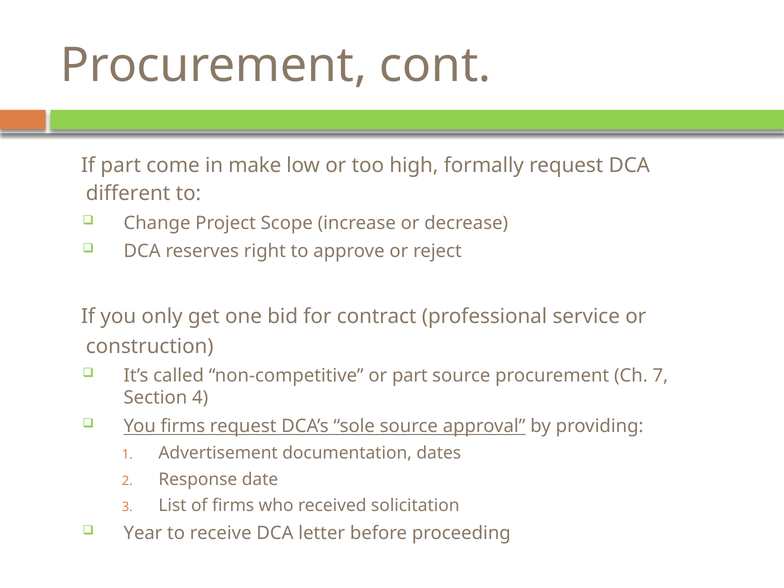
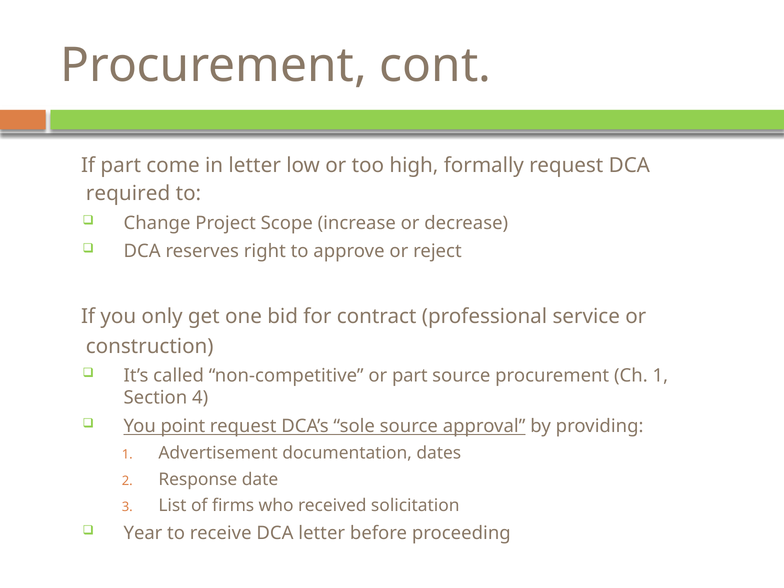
in make: make -> letter (255, 165)
different: different -> required (128, 194)
Ch 7: 7 -> 1 (660, 376)
You firms: firms -> point (183, 426)
